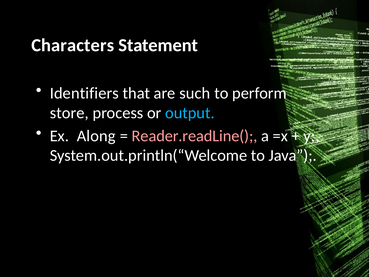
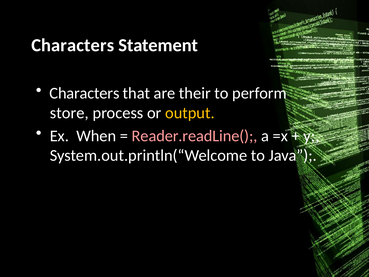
Identifiers: Identifiers -> Characters (84, 93)
such: such -> their (195, 93)
output colour: light blue -> yellow (190, 113)
Along: Along -> When (96, 136)
